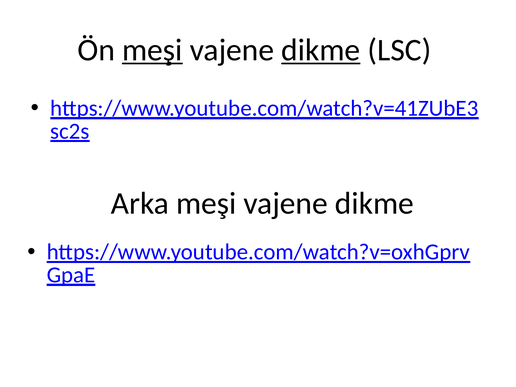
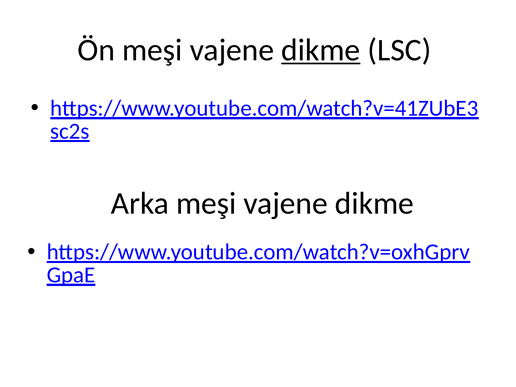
meşi underline: present -> none (152, 50)
